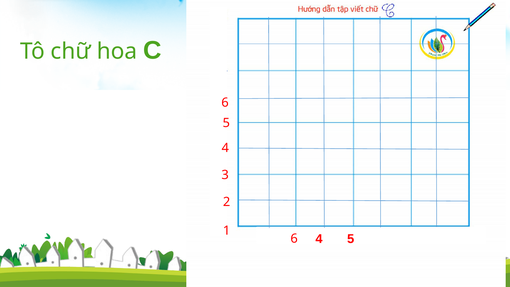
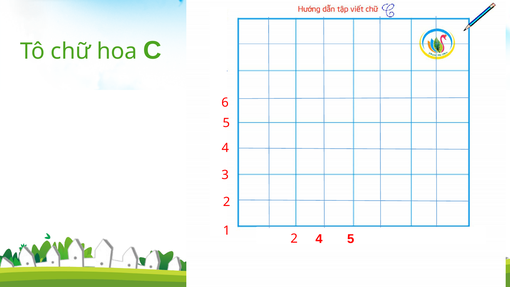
6: 6 -> 2 (294, 238)
